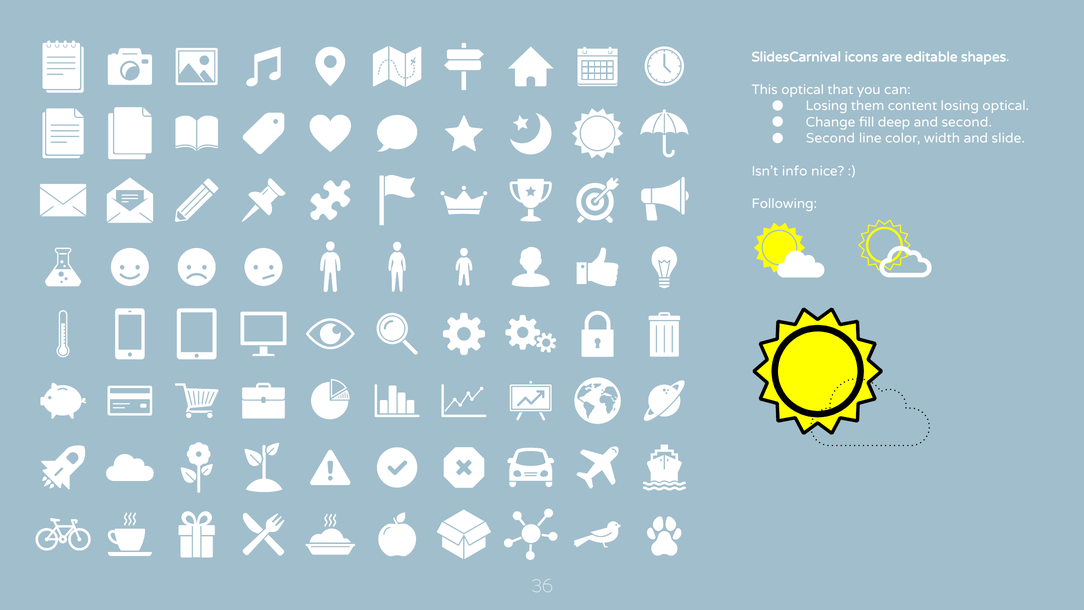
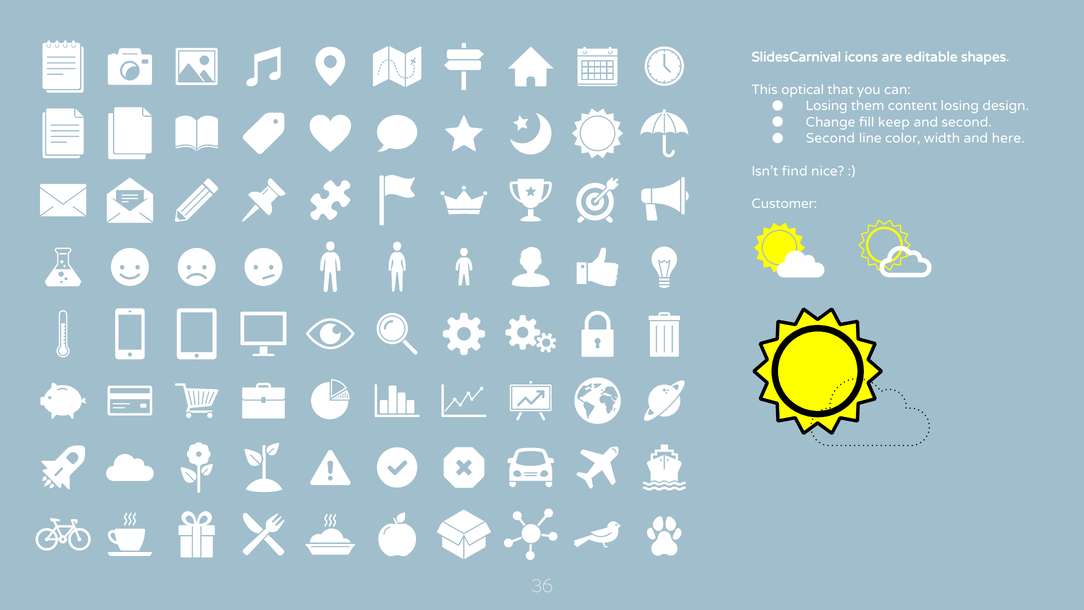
losing optical: optical -> design (1006, 106)
deep: deep -> keep (894, 122)
slide: slide -> here (1008, 138)
info: info -> find (795, 171)
Following: Following -> Customer (784, 204)
